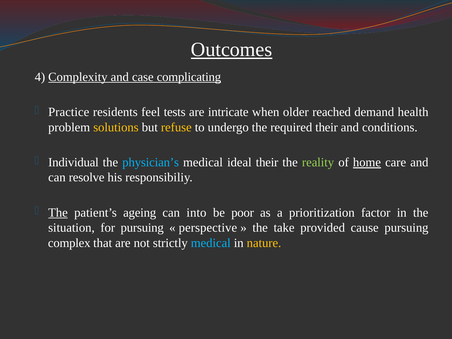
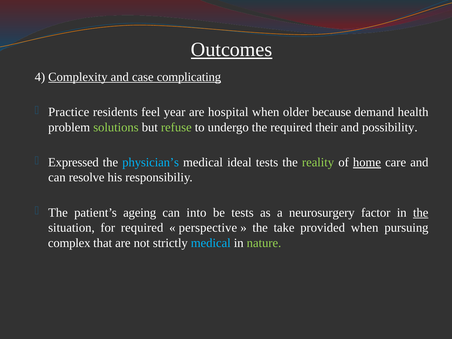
tests: tests -> year (175, 112)
intricate: intricate -> hospital (228, 112)
reached: reached -> because (332, 112)
solutions colour: yellow -> light green (116, 127)
refuse colour: yellow -> light green (176, 127)
conditions: conditions -> possibility (390, 127)
Individual: Individual -> Expressed (73, 162)
ideal their: their -> tests (267, 162)
The underline: present -> none (58, 213)
be poor: poor -> tests (243, 213)
prioritization: prioritization -> neurosurgery (322, 213)
the underline: none -> present (421, 213)
for pursuing: pursuing -> required (142, 228)
provided cause: cause -> when (365, 228)
nature colour: yellow -> light green (264, 243)
